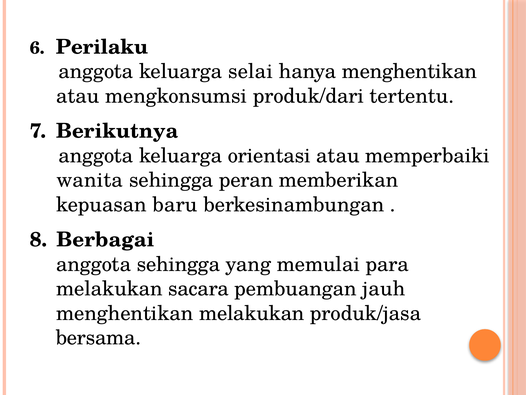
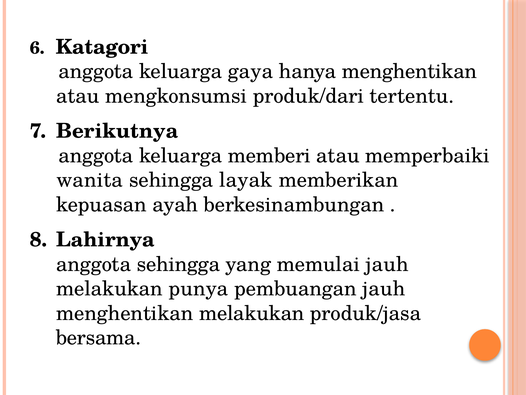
Perilaku: Perilaku -> Katagori (102, 47)
selai: selai -> gaya (250, 71)
orientasi: orientasi -> memberi (269, 155)
peran: peran -> layak (246, 180)
baru: baru -> ayah (175, 204)
Berbagai: Berbagai -> Lahirnya (105, 239)
memulai para: para -> jauh (387, 264)
sacara: sacara -> punya (198, 288)
